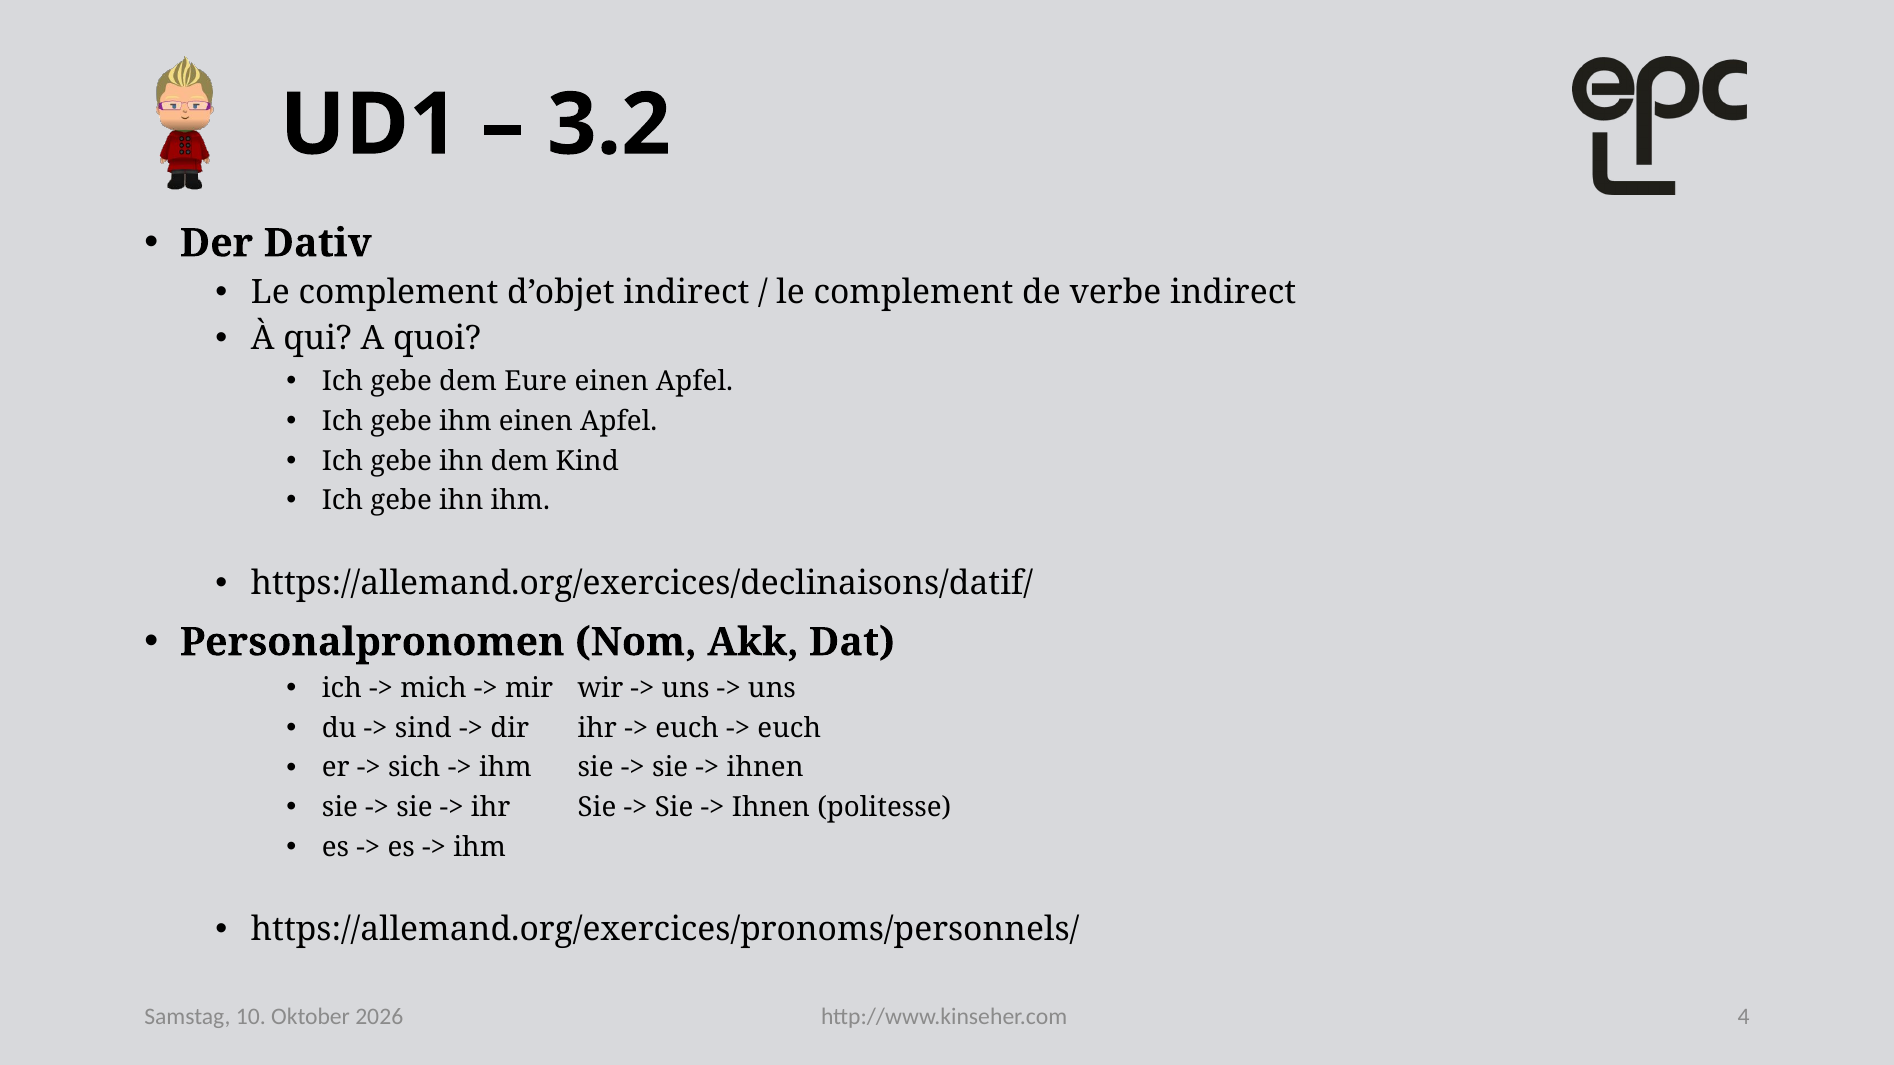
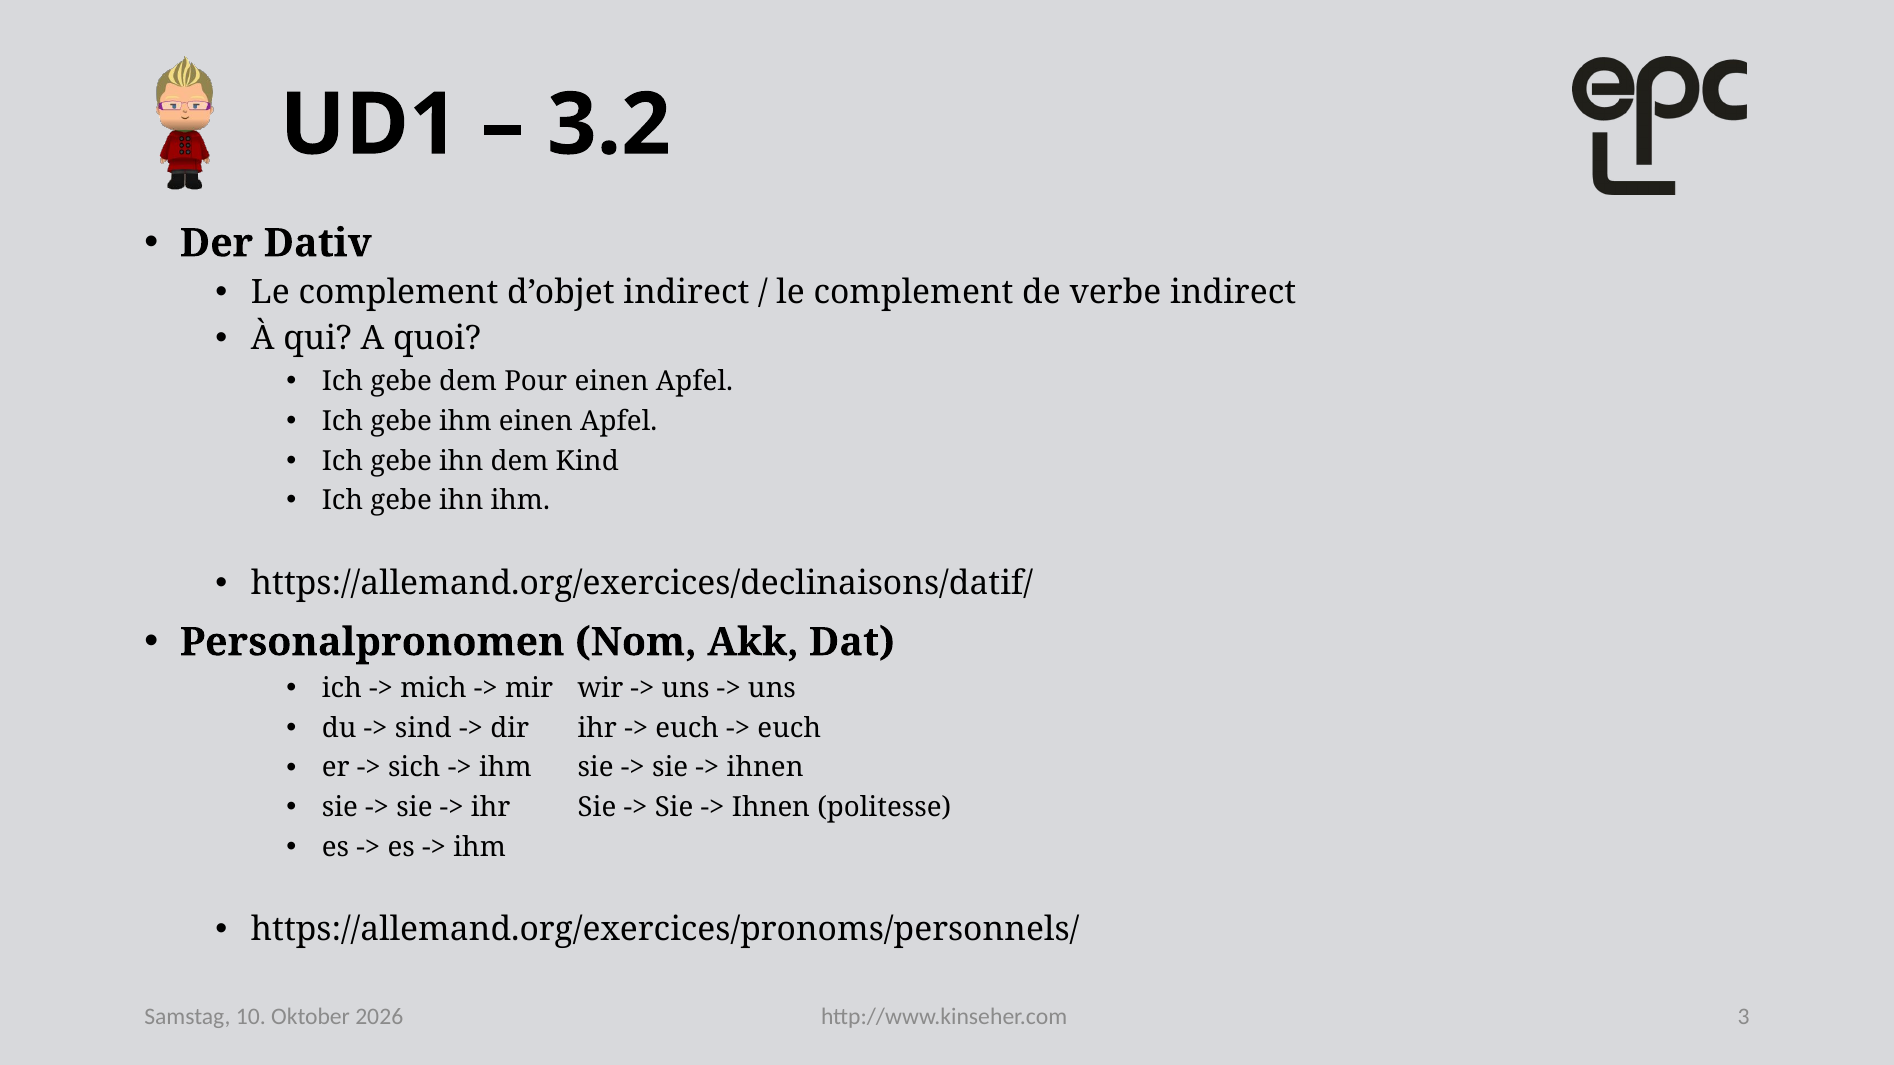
Eure: Eure -> Pour (536, 382)
4: 4 -> 3 (1744, 1017)
